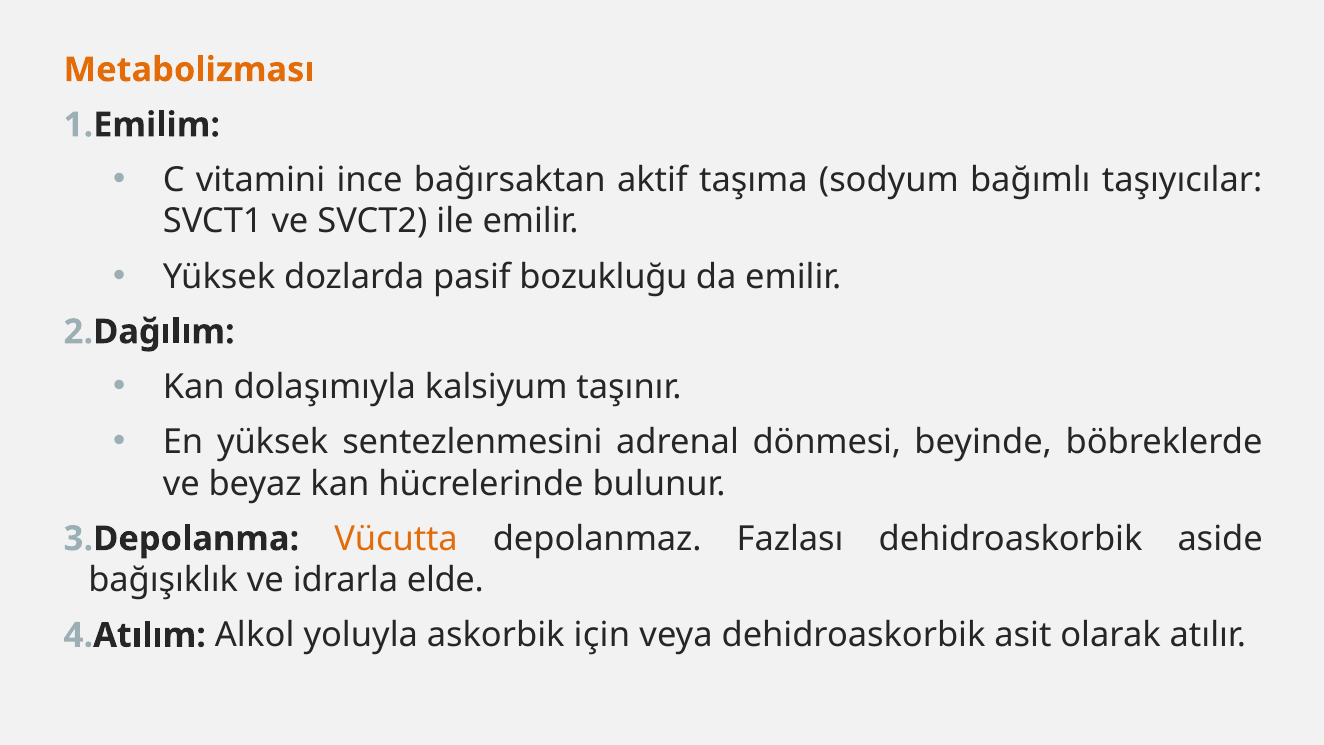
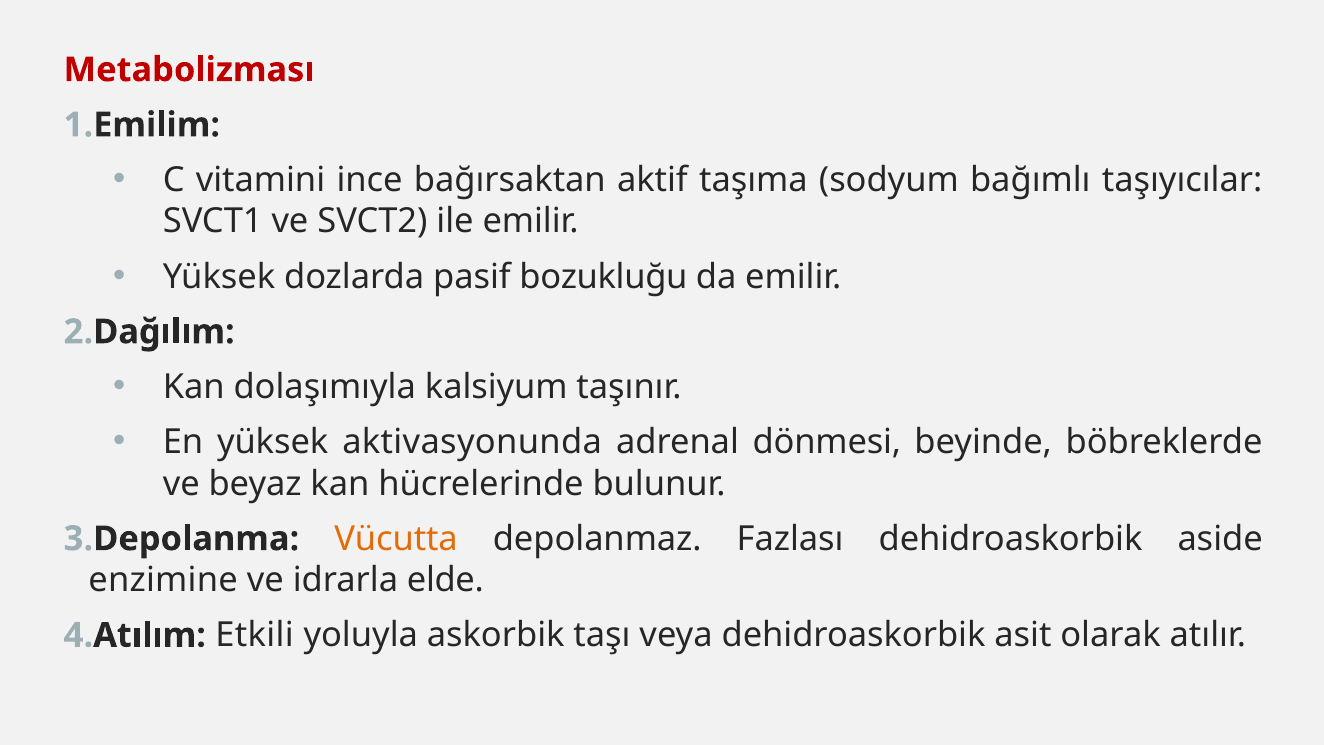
Metabolizması colour: orange -> red (189, 70)
sentezlenmesini: sentezlenmesini -> aktivasyonunda (472, 442)
bağışıklık: bağışıklık -> enzimine (163, 580)
Alkol: Alkol -> Etkili (255, 635)
için: için -> taşı (602, 635)
